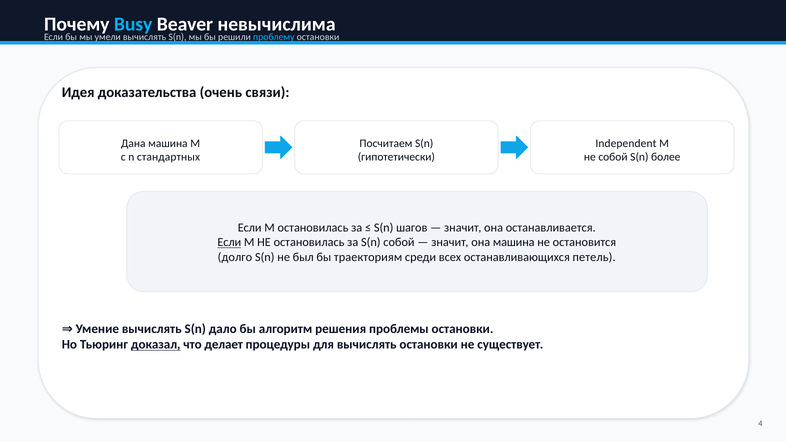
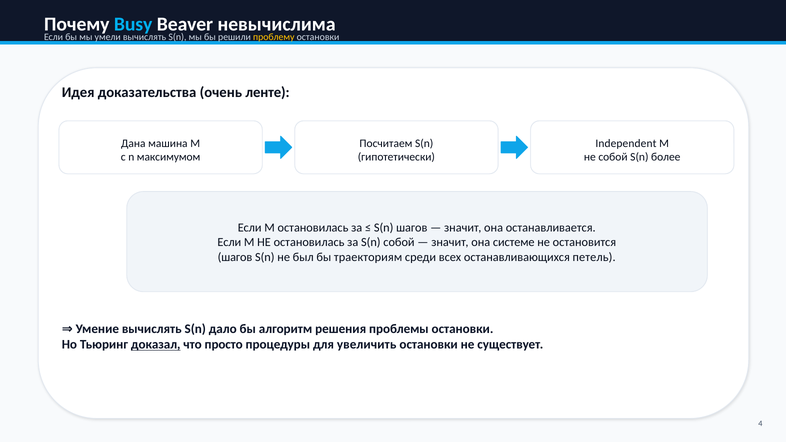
проблему colour: light blue -> yellow (274, 37)
связи: связи -> ленте (268, 92)
стандартных: стандартных -> максимумом (169, 157)
Если underline: present -> none (229, 243)
она машина: машина -> системе (514, 243)
долго: долго -> шагов (235, 257)
делает: делает -> просто (224, 345)
для вычислять: вычислять -> увеличить (367, 345)
